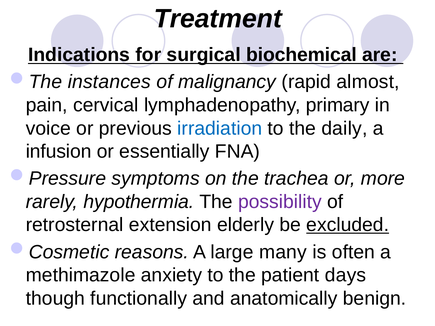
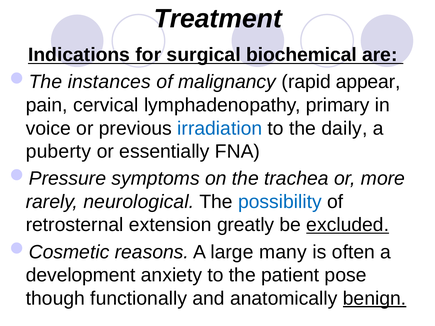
almost: almost -> appear (368, 82)
infusion: infusion -> puberty (58, 152)
hypothermia: hypothermia -> neurological (139, 202)
possibility colour: purple -> blue (280, 202)
elderly: elderly -> greatly (246, 225)
methimazole: methimazole -> development (81, 275)
days: days -> pose (346, 275)
benign underline: none -> present (375, 299)
